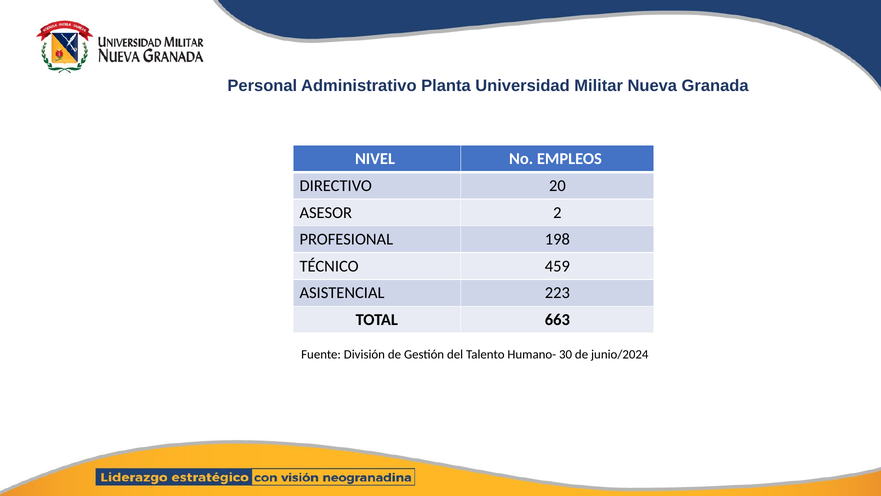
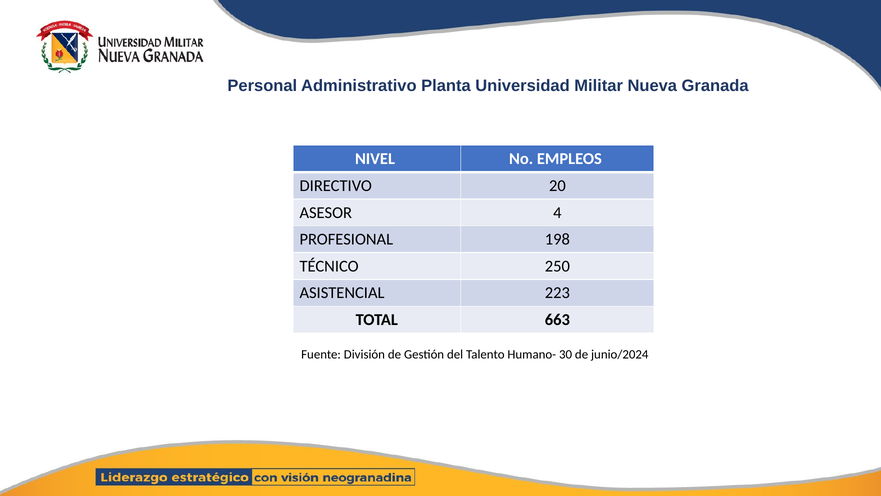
2: 2 -> 4 (557, 212)
459: 459 -> 250 (557, 266)
